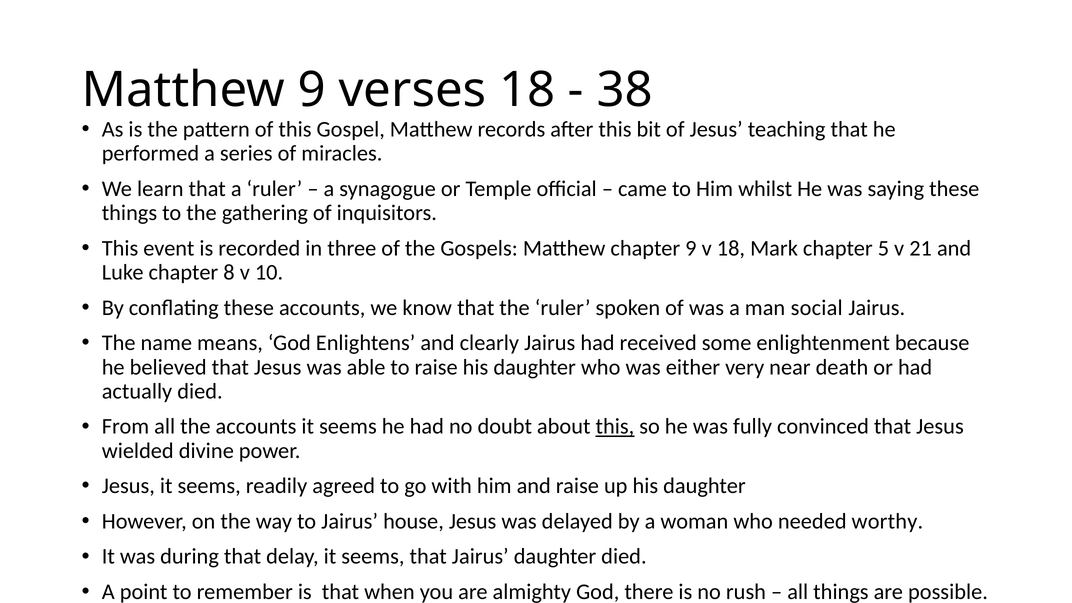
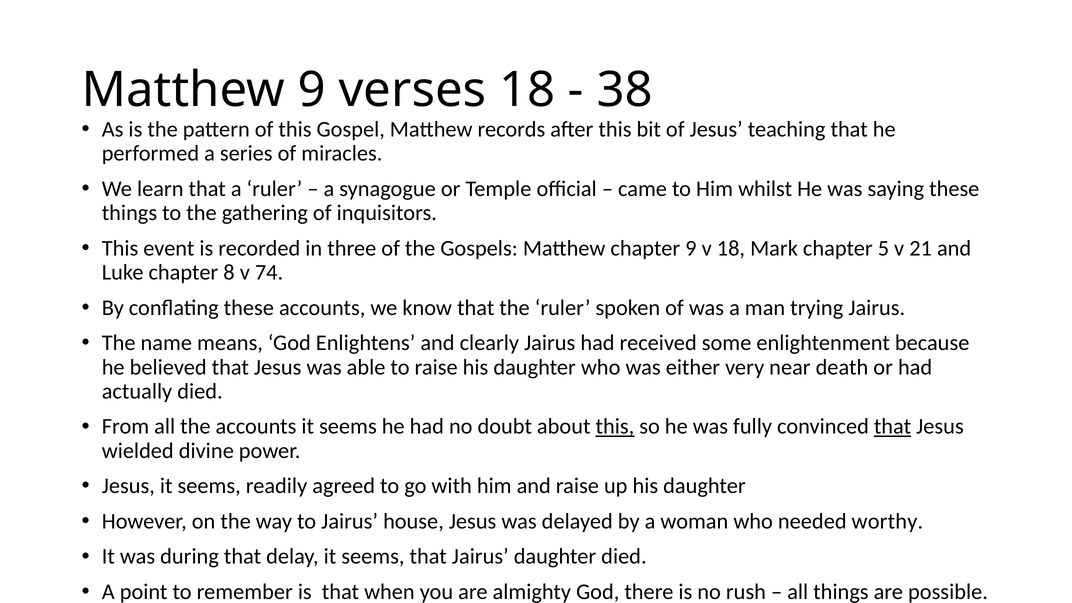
10: 10 -> 74 (269, 272)
social: social -> trying (817, 308)
that underline: none -> present (893, 427)
